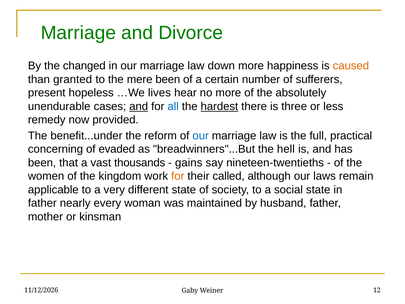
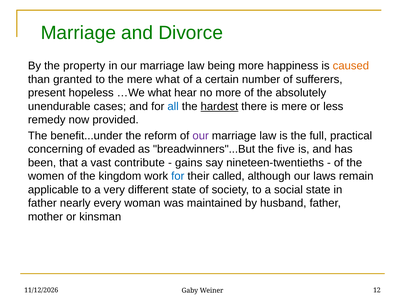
changed: changed -> property (84, 66)
down: down -> being (221, 66)
mere been: been -> what (168, 79)
…We lives: lives -> what (160, 93)
and underline: present -> none (139, 106)
is three: three -> mere (294, 106)
our colour: blue -> purple (201, 136)
hell: hell -> five (286, 149)
thousands: thousands -> contribute (140, 163)
for colour: orange -> blue (178, 176)
